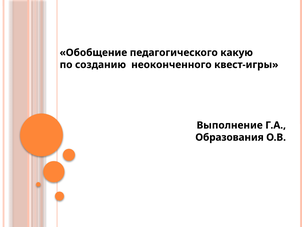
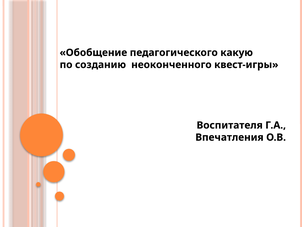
Выполнение: Выполнение -> Воспитателя (230, 125)
Образования: Образования -> Впечатления (229, 137)
